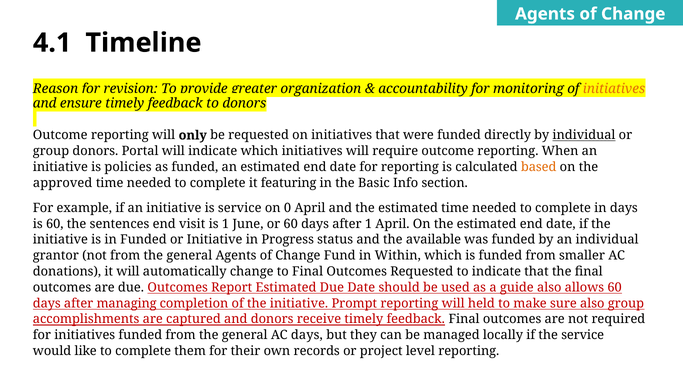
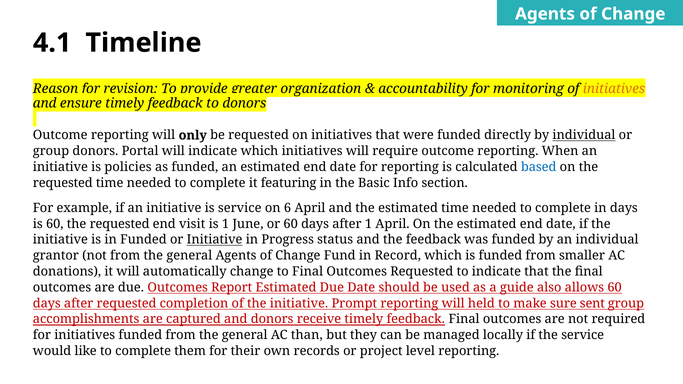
based colour: orange -> blue (539, 167)
approved: approved -> requested (63, 183)
0: 0 -> 6 (287, 208)
60 the sentences: sentences -> requested (120, 224)
Initiative underline: none -> present (215, 240)
the available: available -> feedback (433, 240)
Within: Within -> Record (398, 256)
after managing: managing -> requested (127, 303)
sure also: also -> sent (592, 303)
AC days: days -> than (307, 335)
